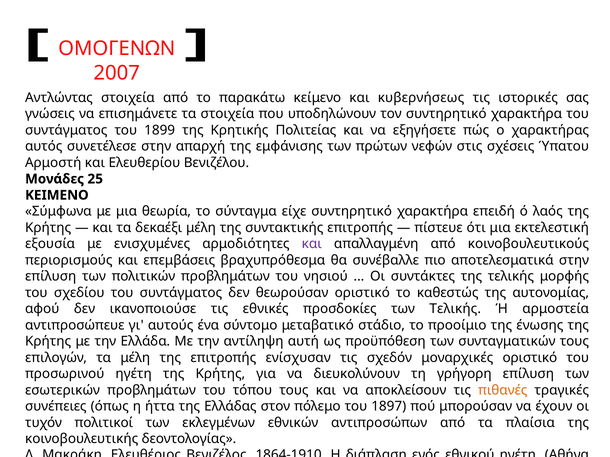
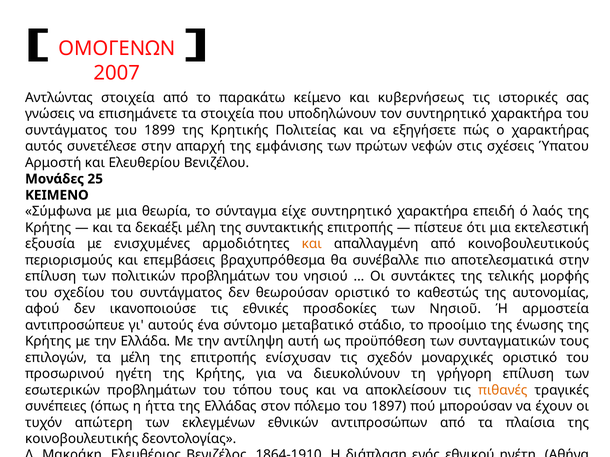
και colour: purple -> orange (312, 244)
των Τελικής: Τελικής -> Νησιοῦ (455, 309)
πολιτικοί: πολιτικοί -> απώτερη (104, 423)
